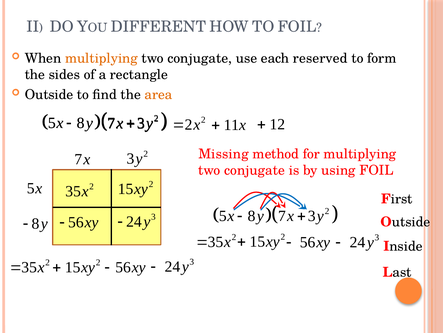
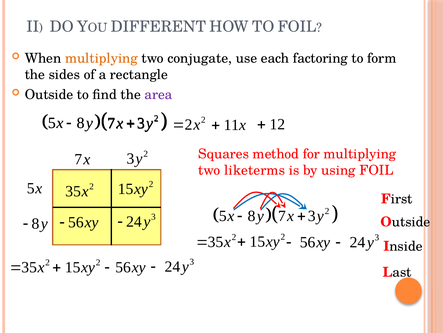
reserved: reserved -> factoring (320, 58)
area colour: orange -> purple (158, 94)
Missing: Missing -> Squares (224, 154)
conjugate: conjugate -> liketerms (255, 170)
